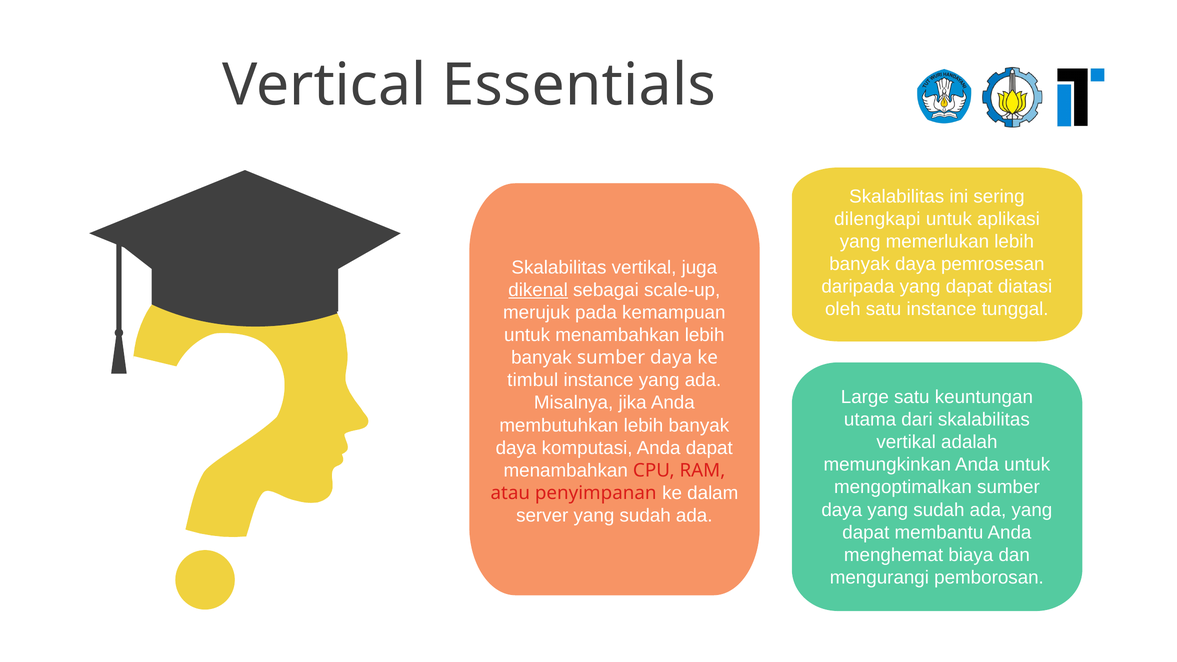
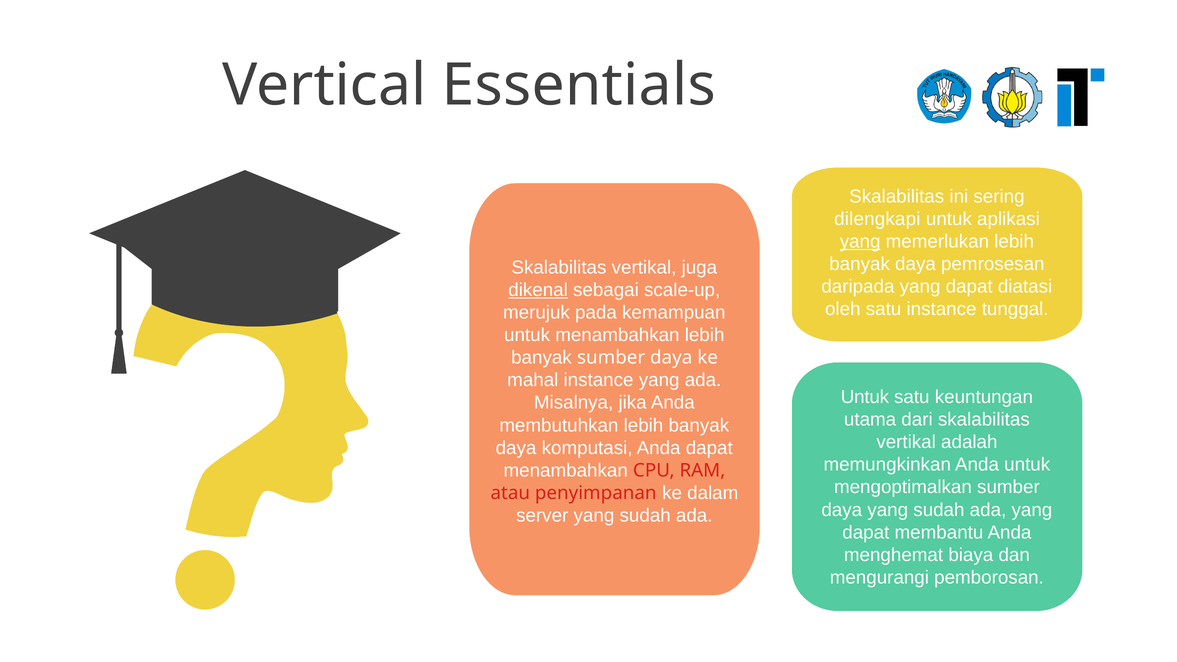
yang underline: none -> present (860, 242)
timbul: timbul -> mahal (533, 380)
Large: Large -> Untuk (865, 397)
